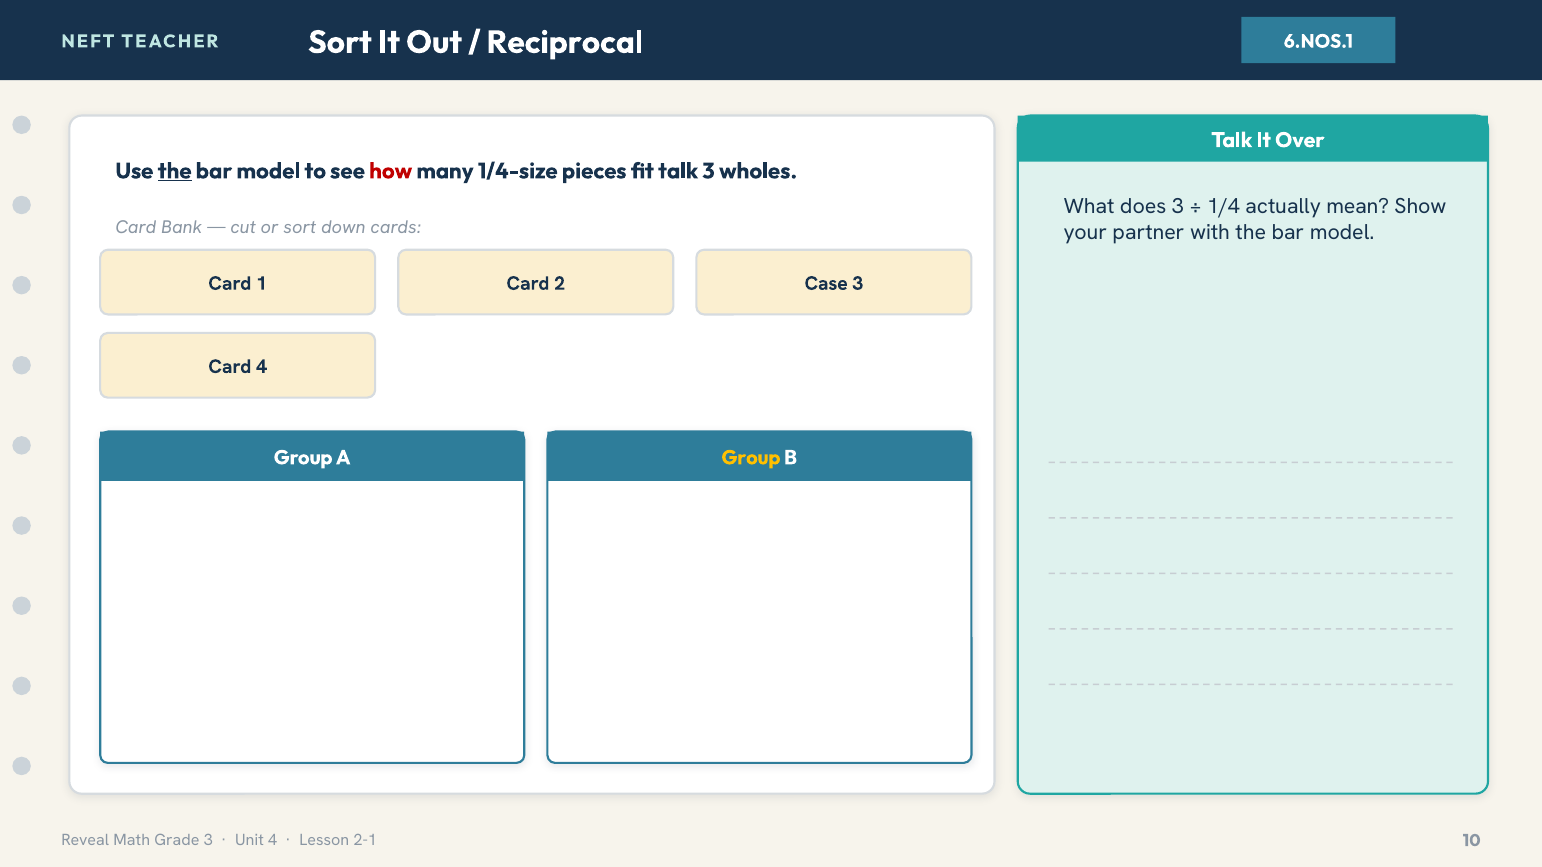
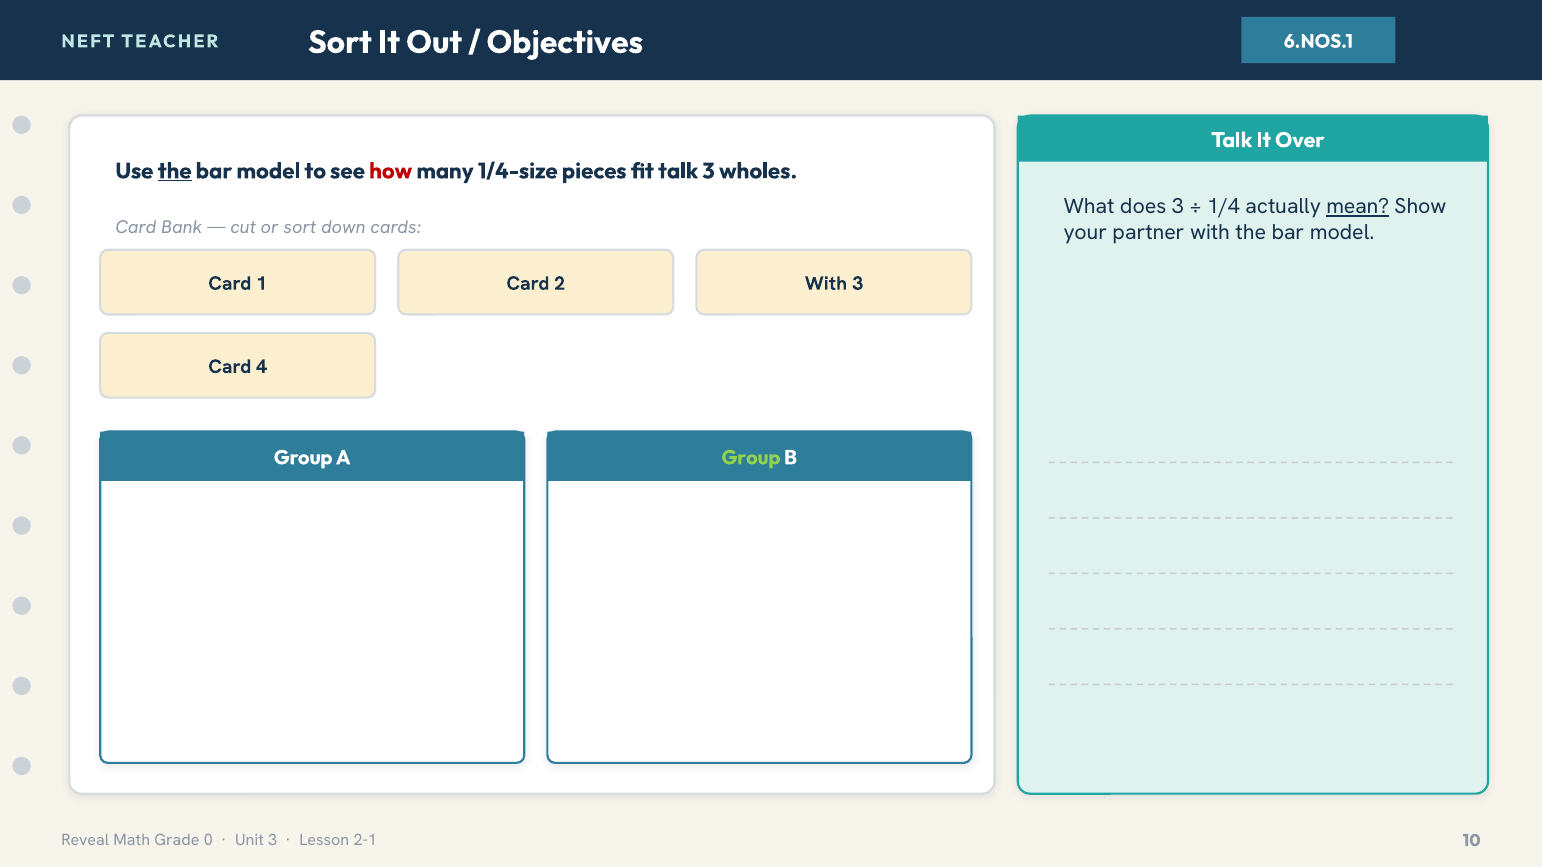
Reciprocal: Reciprocal -> Objectives (565, 42)
mean underline: none -> present (1358, 207)
2 Case: Case -> With (826, 284)
Group colour: yellow -> light green (751, 458)
Grade 3: 3 -> 0 (208, 841)
Unit 4: 4 -> 3 (273, 841)
